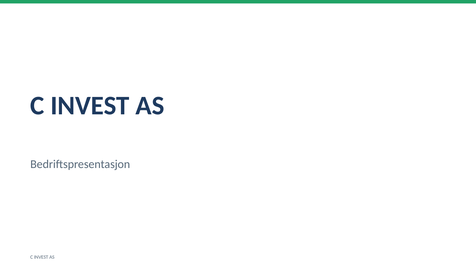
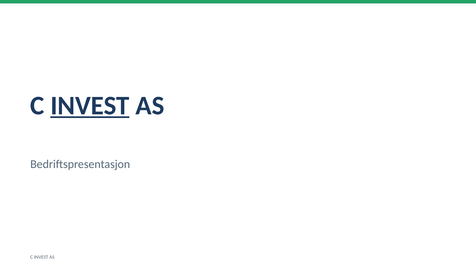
INVEST underline: none -> present (90, 106)
